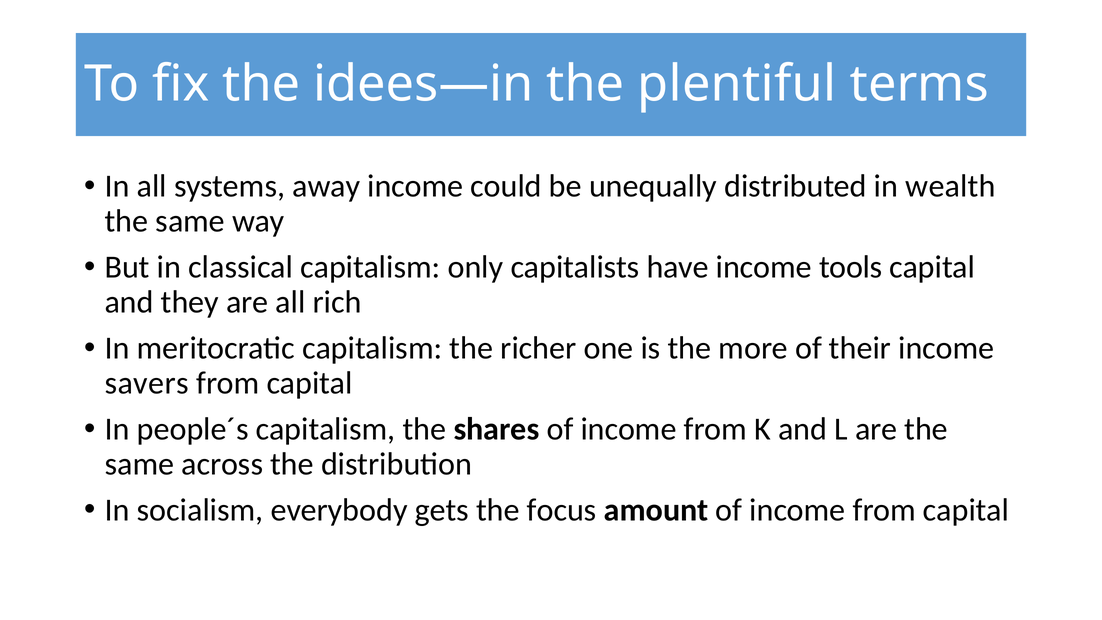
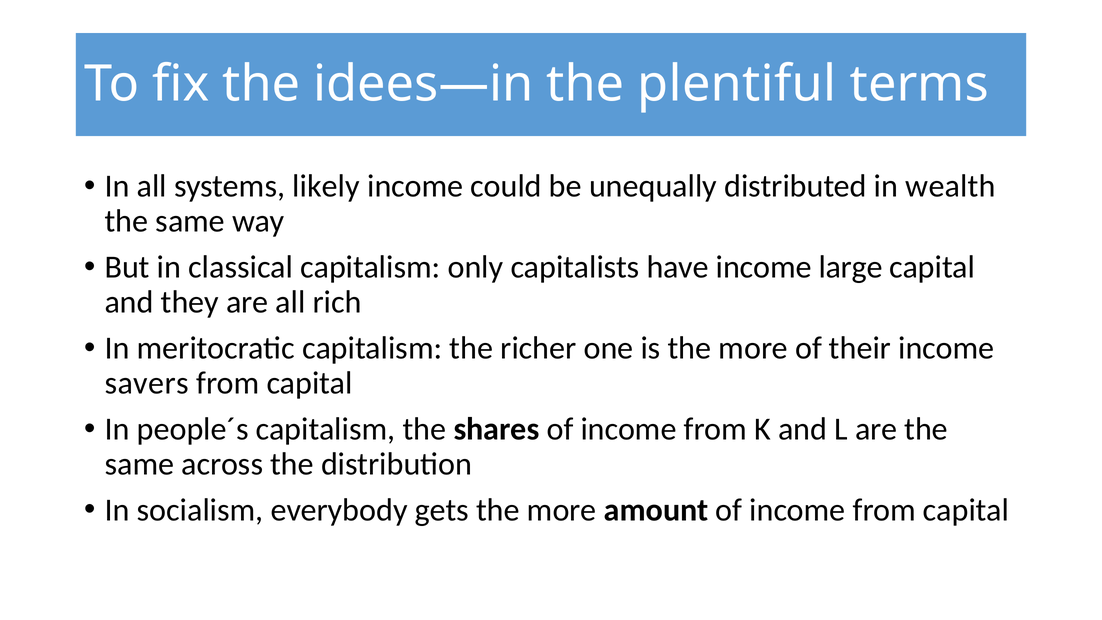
away: away -> likely (326, 186)
tools: tools -> large (851, 267)
gets the focus: focus -> more (562, 510)
